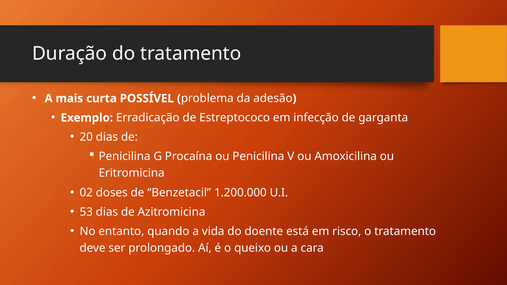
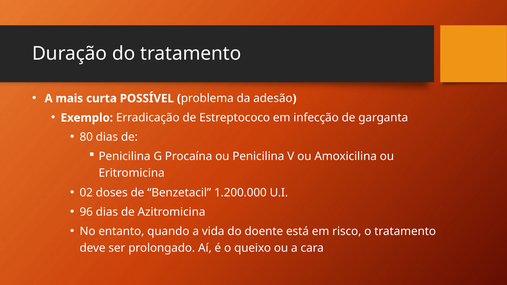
20: 20 -> 80 (86, 137)
53: 53 -> 96 (86, 212)
